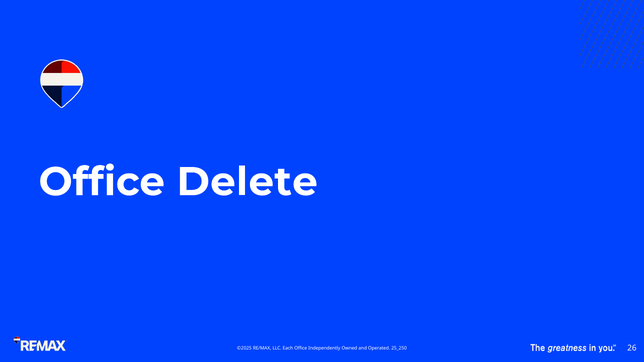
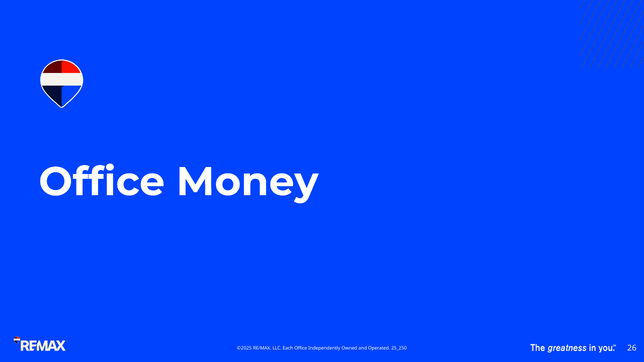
Delete: Delete -> Money (247, 182)
